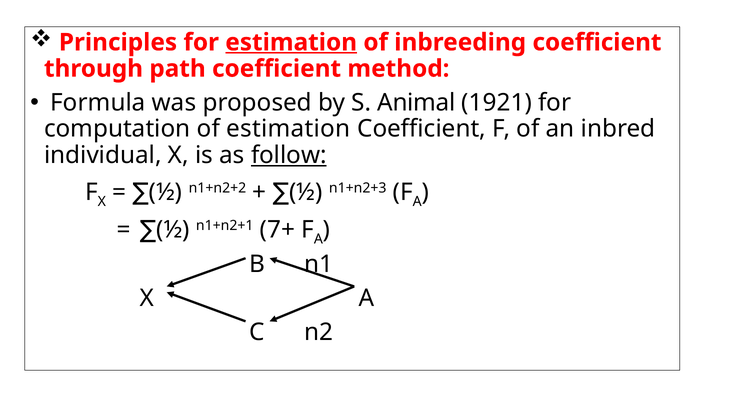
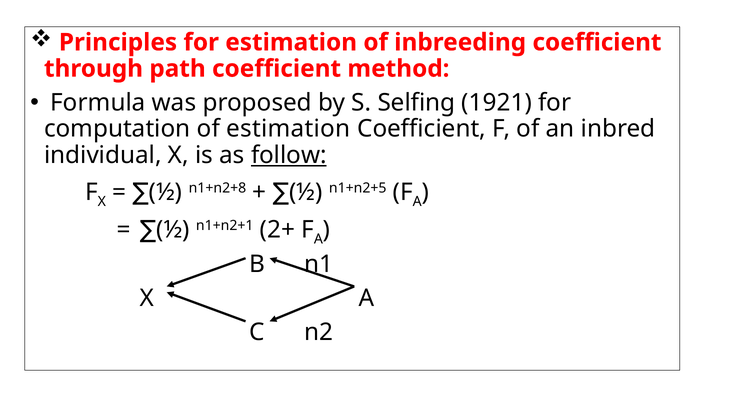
estimation underline: present -> none (291, 42)
Animal: Animal -> Selfing (416, 103)
n1+n2+2: n1+n2+2 -> n1+n2+8 (217, 188)
n1+n2+3: n1+n2+3 -> n1+n2+5 (358, 188)
7+: 7+ -> 2+ (277, 229)
